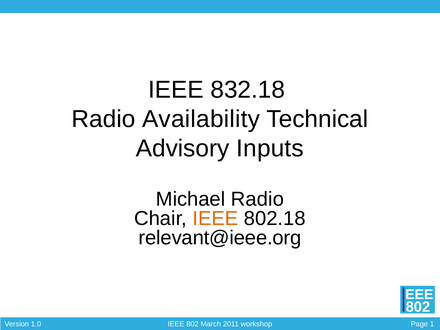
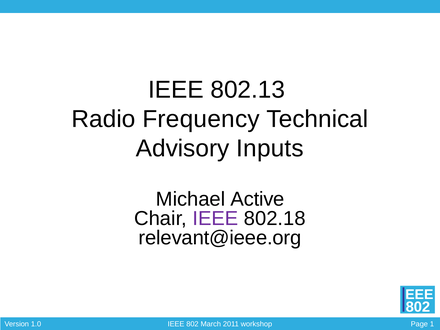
832.18: 832.18 -> 802.13 (248, 90)
Availability: Availability -> Frequency (201, 119)
Michael Radio: Radio -> Active (258, 199)
IEEE colour: orange -> purple (215, 218)
